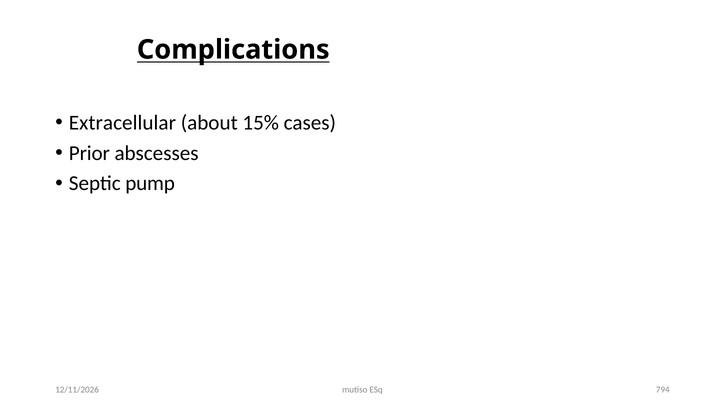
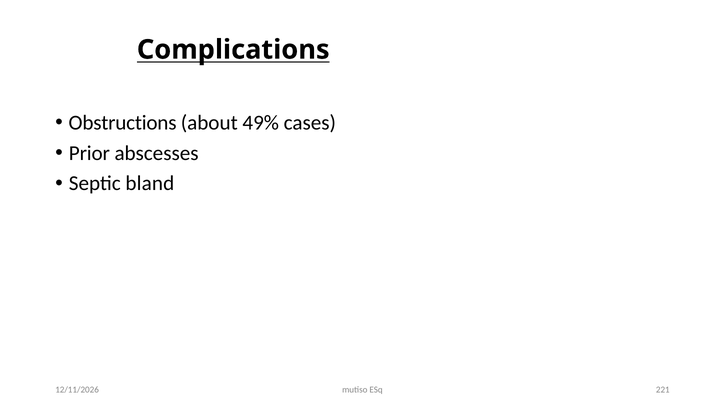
Extracellular: Extracellular -> Obstructions (123, 123)
15%: 15% -> 49% (261, 123)
pump: pump -> bland (150, 183)
794: 794 -> 221 (663, 389)
